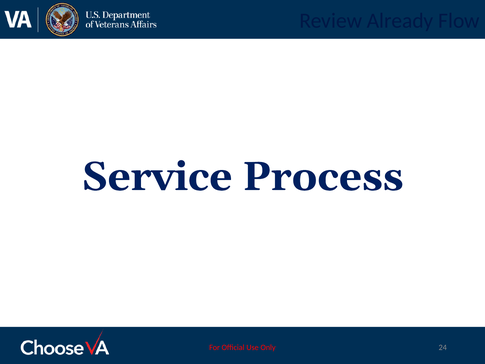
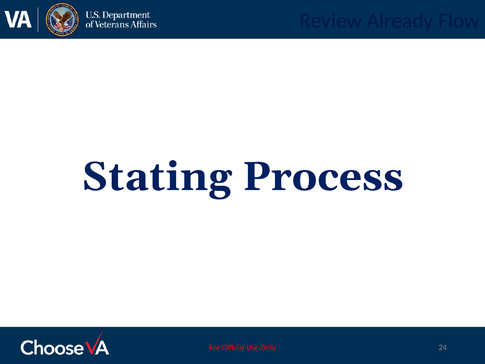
Service: Service -> Stating (157, 177)
